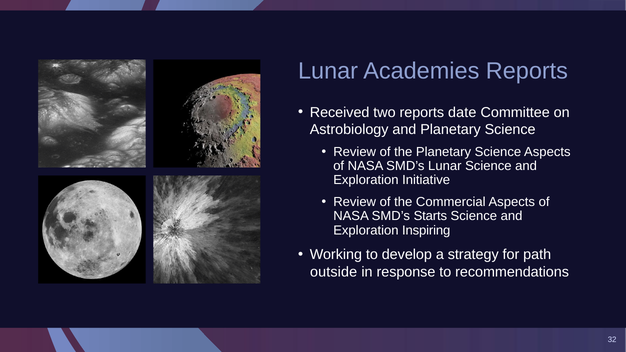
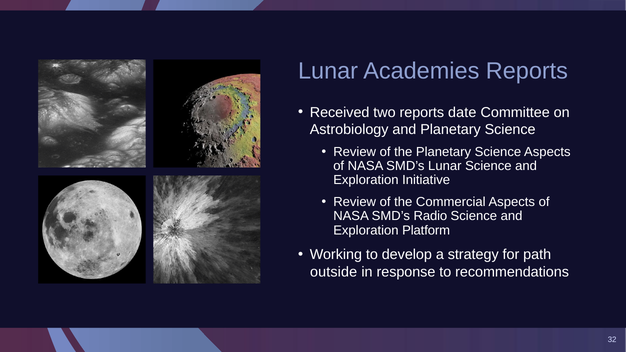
Starts: Starts -> Radio (430, 216)
Inspiring: Inspiring -> Platform (426, 230)
